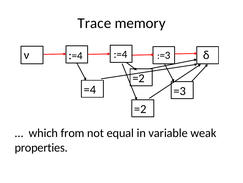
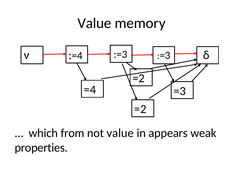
Trace: Trace -> Value (94, 23)
:=4: :=4 -> :=3 (121, 54)
not equal: equal -> value (120, 133)
variable: variable -> appears (168, 133)
